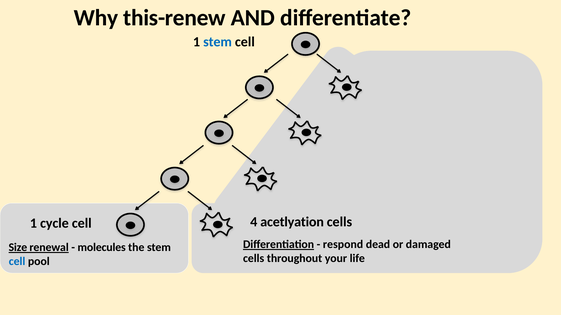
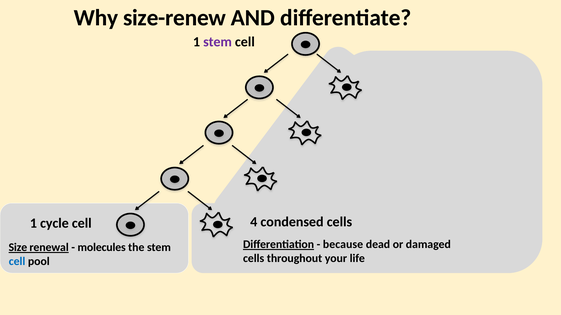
this-renew: this-renew -> size-renew (175, 18)
stem colour: blue -> purple (218, 42)
acetlyation: acetlyation -> condensed (292, 222)
respond: respond -> because (343, 245)
